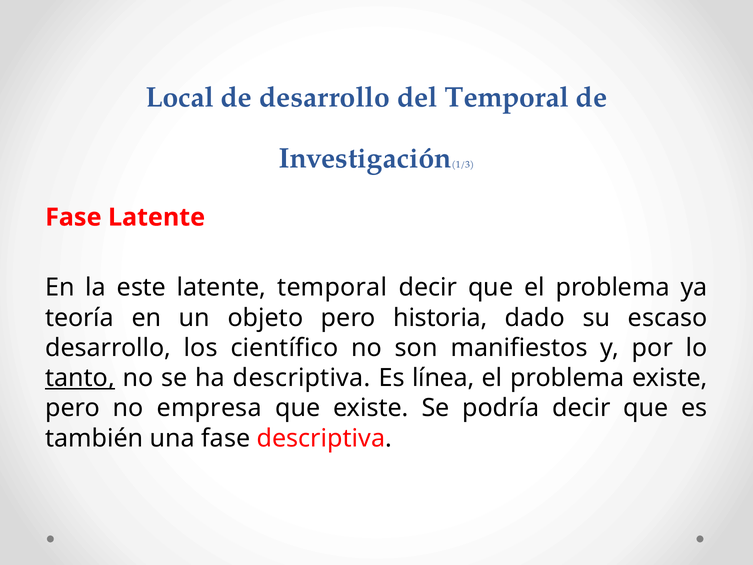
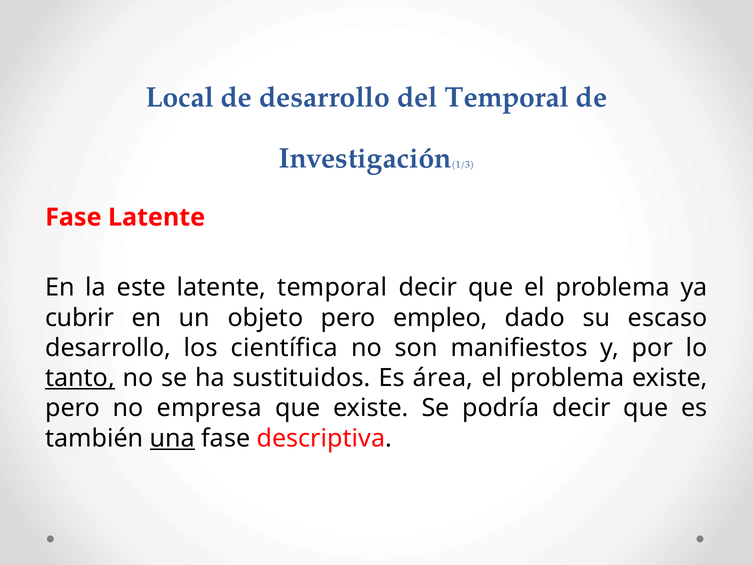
teoría: teoría -> cubrir (80, 318)
historia: historia -> empleo (440, 318)
científico: científico -> científica (284, 348)
ha descriptiva: descriptiva -> sustituidos (302, 378)
línea: línea -> área (443, 378)
una underline: none -> present (172, 438)
